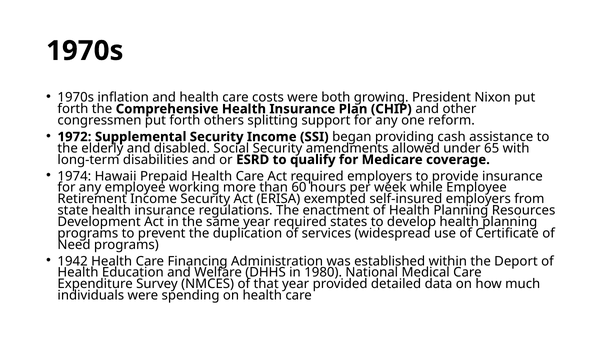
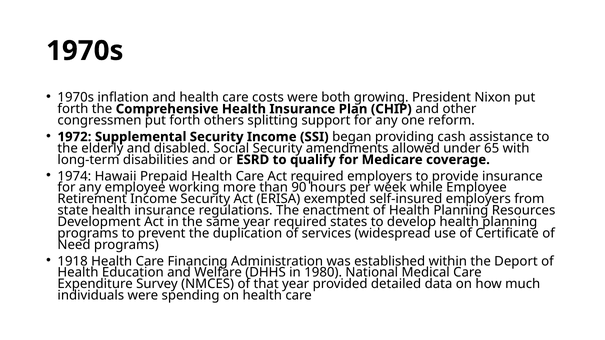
60: 60 -> 90 (299, 188)
1942: 1942 -> 1918 (73, 261)
